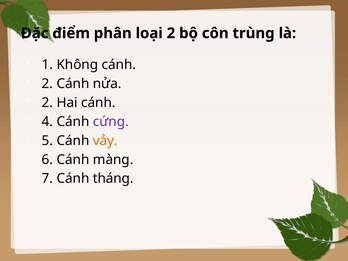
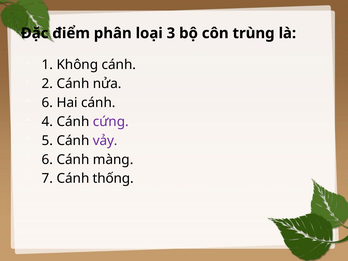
loại 2: 2 -> 3 (171, 33)
2: 2 -> 6 (47, 103)
vảy colour: orange -> purple (105, 141)
tháng: tháng -> thống (113, 179)
